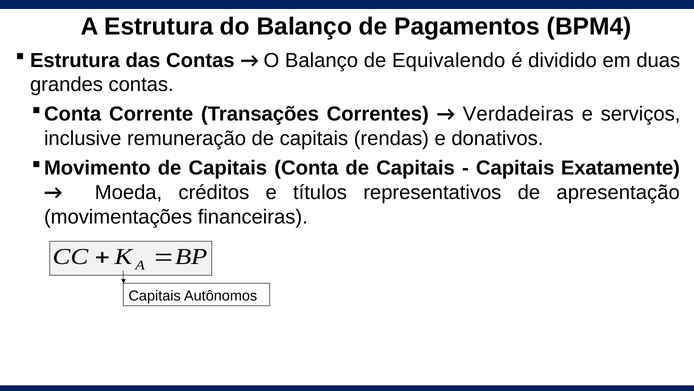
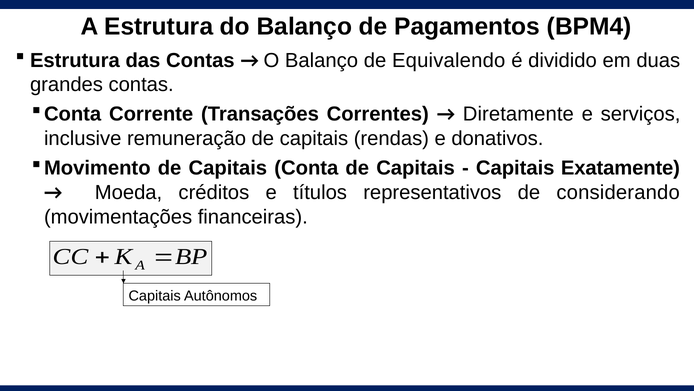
Verdadeiras: Verdadeiras -> Diretamente (518, 114)
apresentação: apresentação -> considerando (618, 192)
